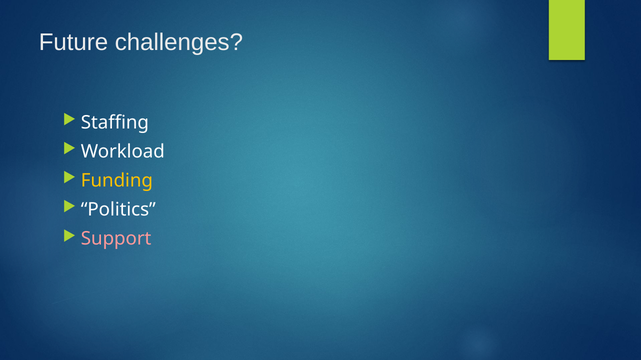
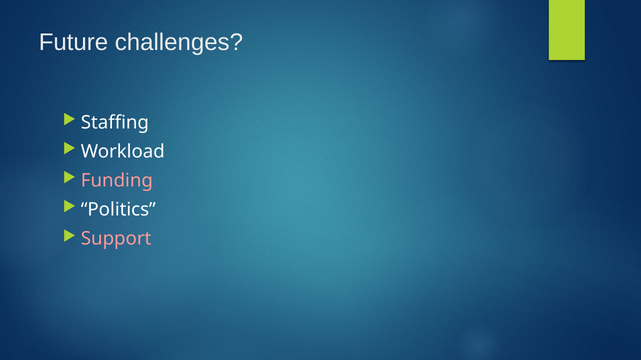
Funding colour: yellow -> pink (117, 181)
